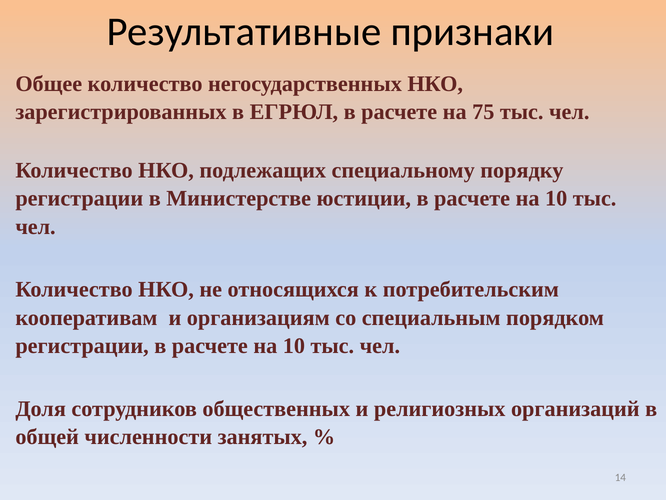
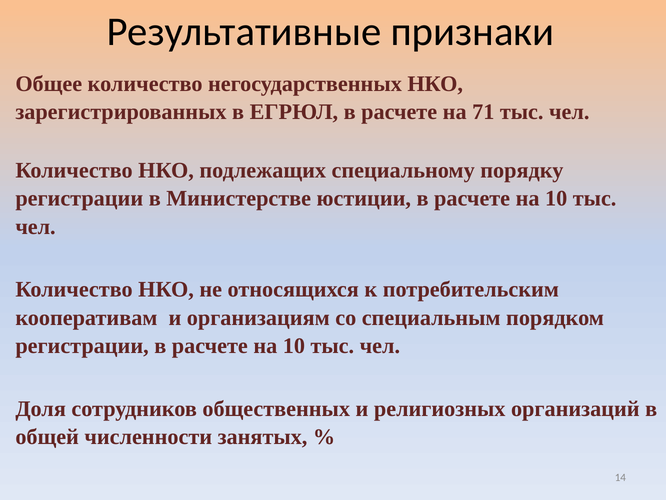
75: 75 -> 71 (483, 112)
